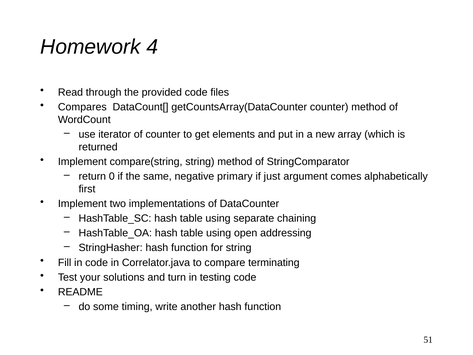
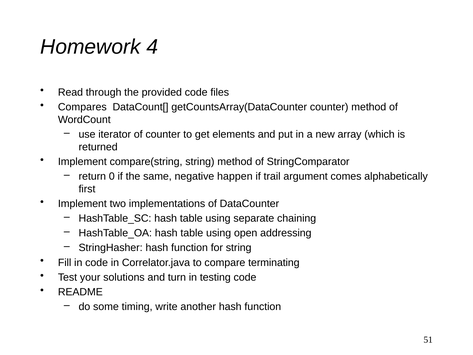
primary: primary -> happen (235, 176)
just: just -> trail (272, 176)
